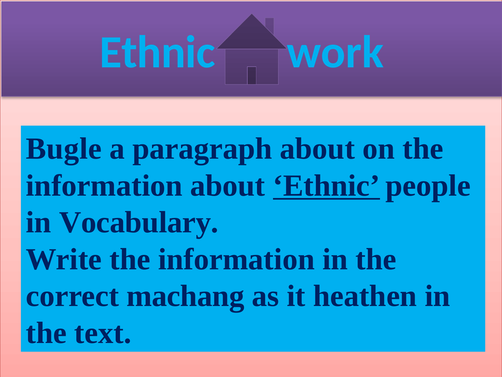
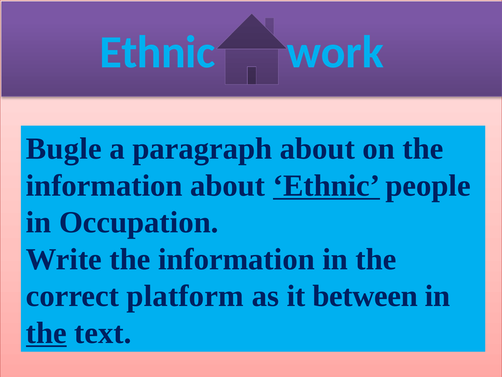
Vocabulary: Vocabulary -> Occupation (139, 222)
machang: machang -> platform (185, 296)
heathen: heathen -> between (365, 296)
the underline: none -> present (46, 333)
